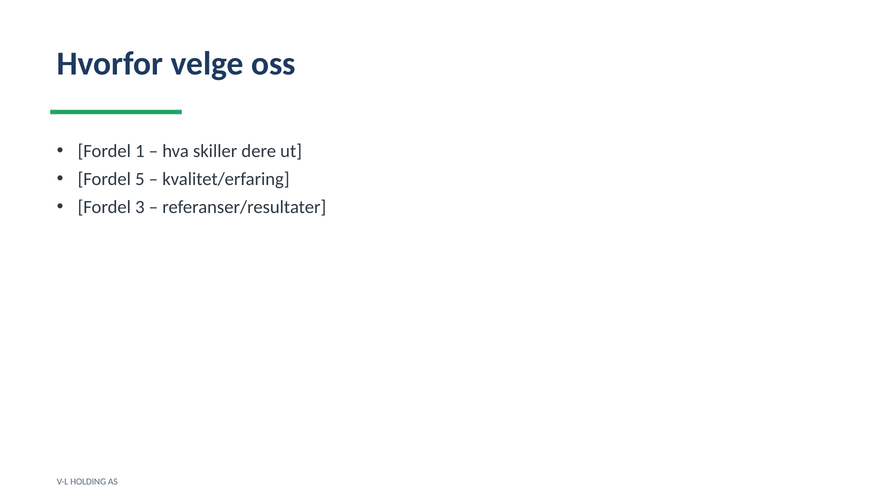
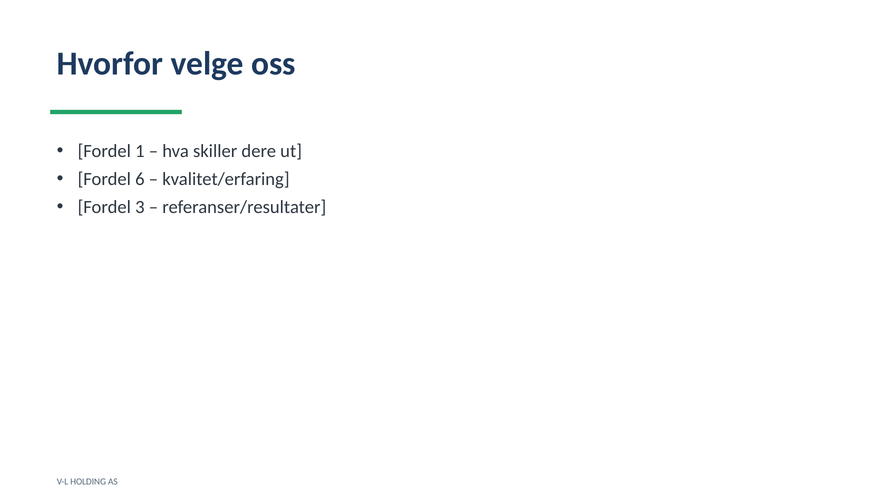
5: 5 -> 6 (140, 179)
